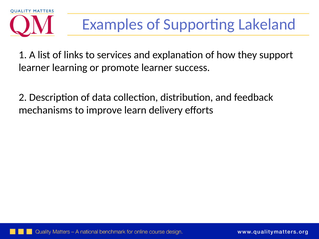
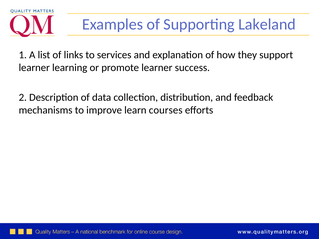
delivery: delivery -> courses (166, 110)
